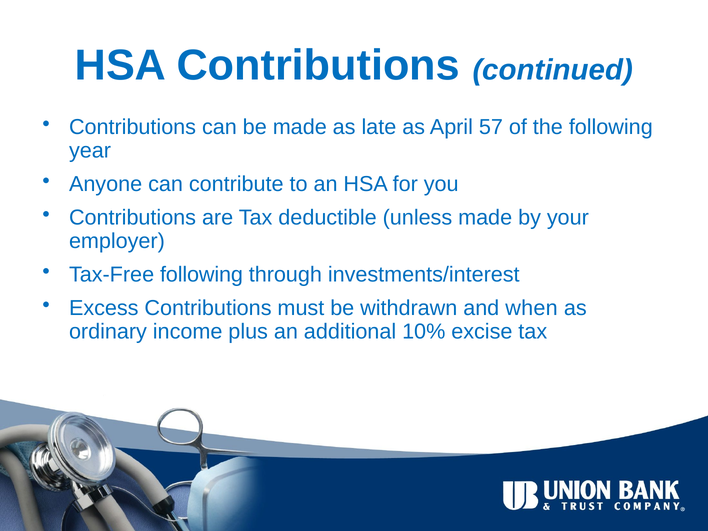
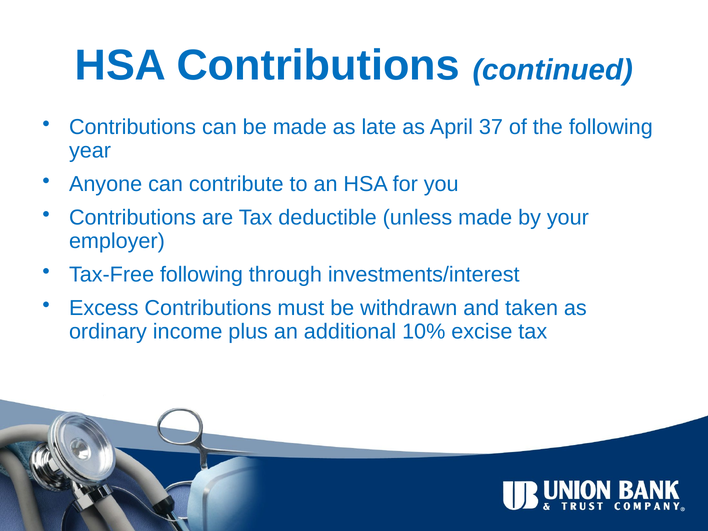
57: 57 -> 37 (491, 127)
when: when -> taken (532, 308)
